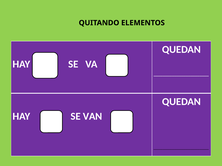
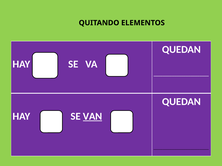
VAN underline: none -> present (93, 117)
